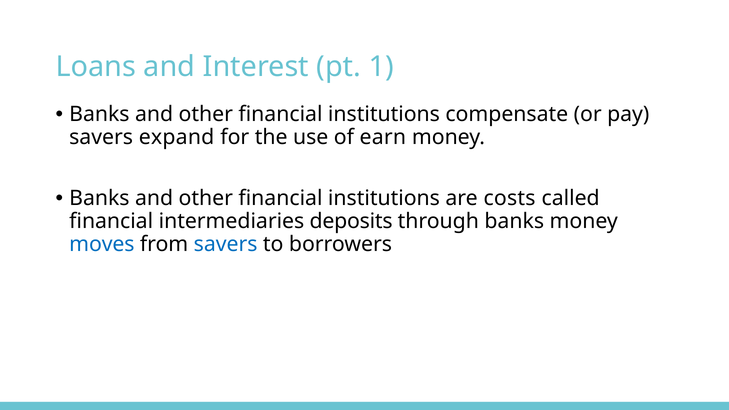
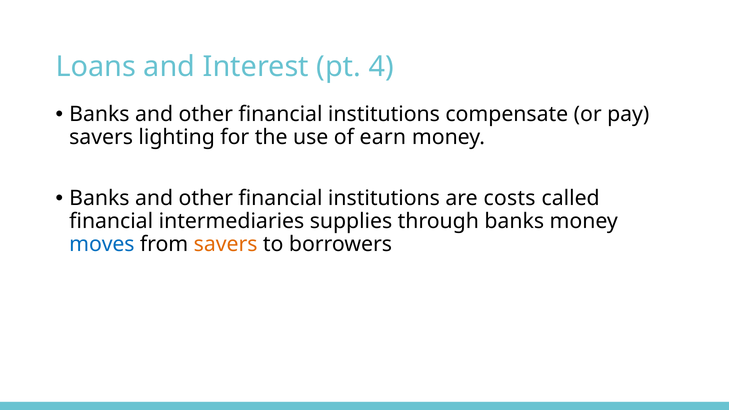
1: 1 -> 4 (381, 67)
expand: expand -> lighting (177, 137)
deposits: deposits -> supplies (351, 221)
savers colour: blue -> orange (226, 244)
